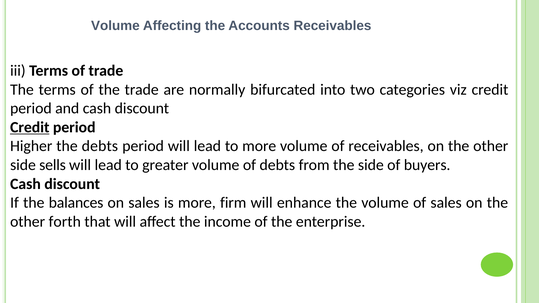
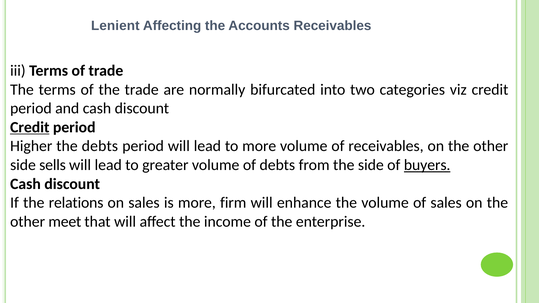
Volume: Volume -> Lenient (115, 26)
buyers underline: none -> present (427, 165)
balances: balances -> relations (76, 203)
forth: forth -> meet (65, 222)
